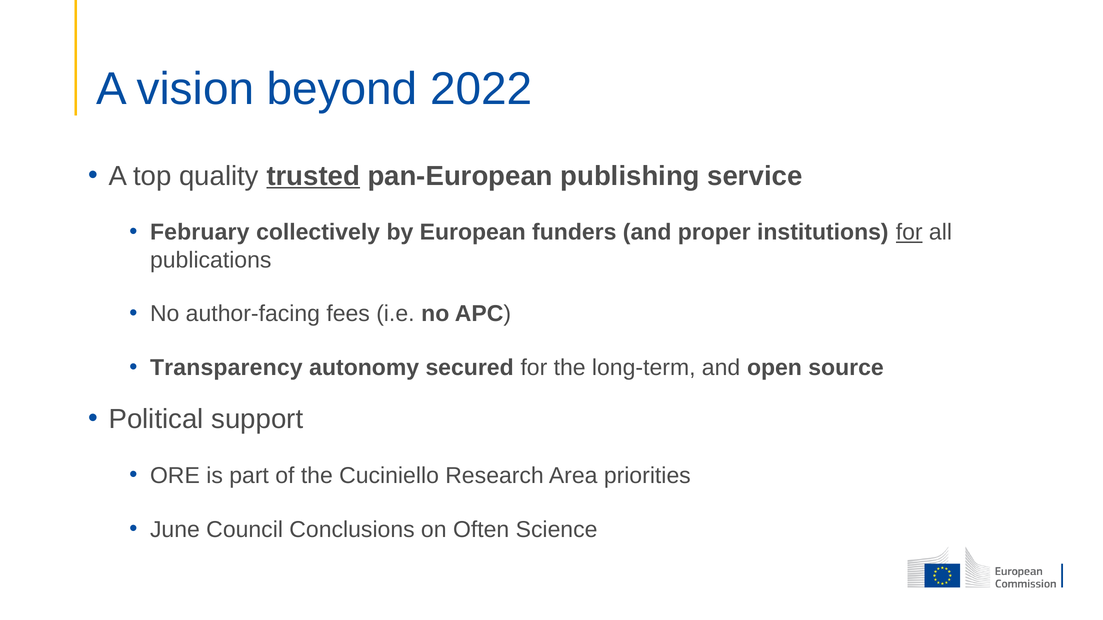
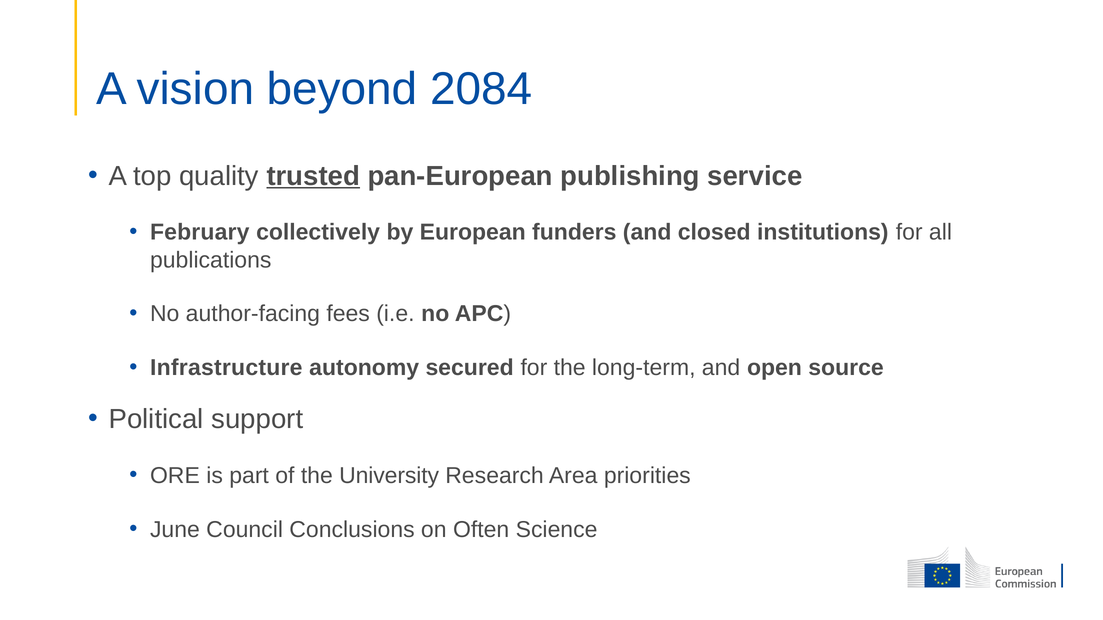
2022: 2022 -> 2084 (481, 89)
proper: proper -> closed (714, 233)
for underline: present -> none (909, 233)
Transparency: Transparency -> Infrastructure (226, 368)
Cuciniello: Cuciniello -> University (389, 476)
